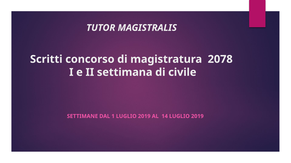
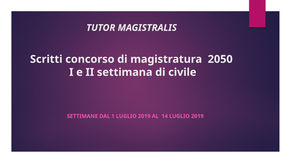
2078: 2078 -> 2050 (220, 59)
